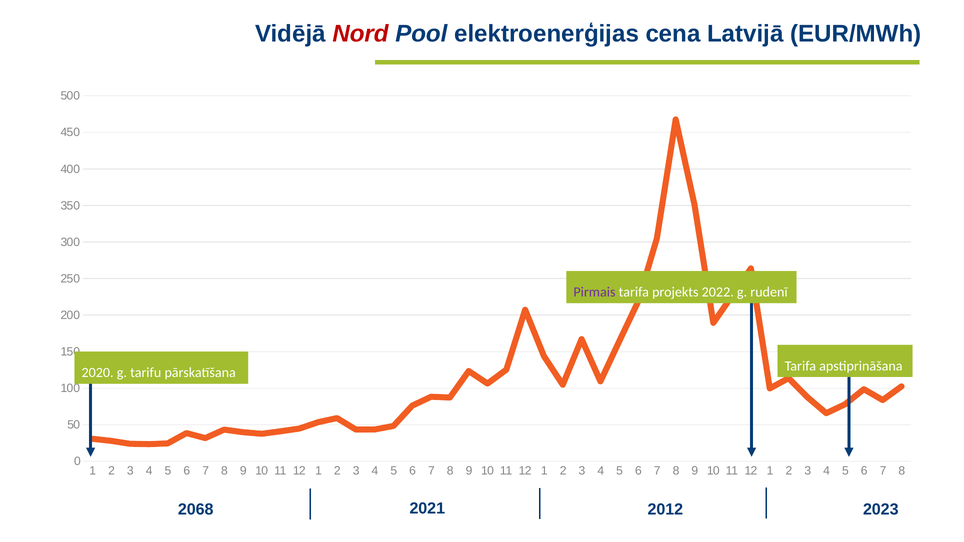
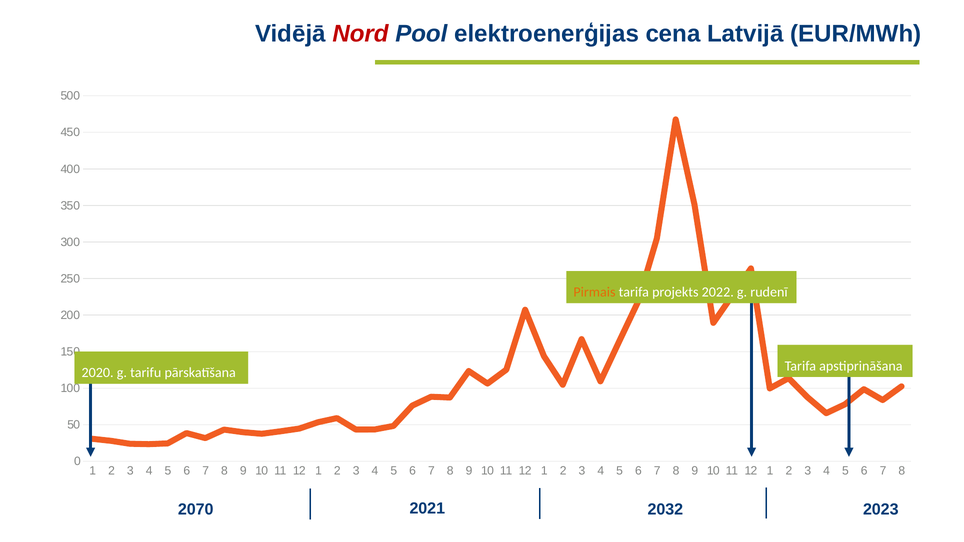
Pirmais colour: purple -> orange (594, 292)
2068: 2068 -> 2070 (196, 510)
2012: 2012 -> 2032 (665, 510)
